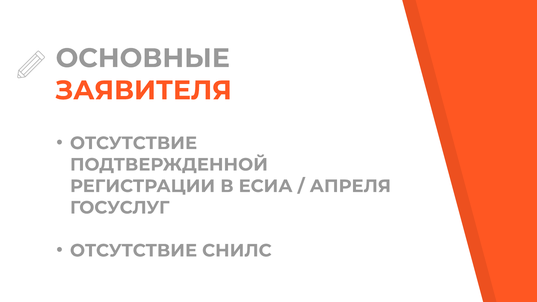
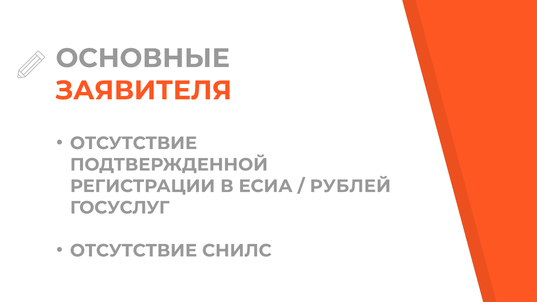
АПРЕЛЯ: АПРЕЛЯ -> РУБЛЕЙ (350, 186)
